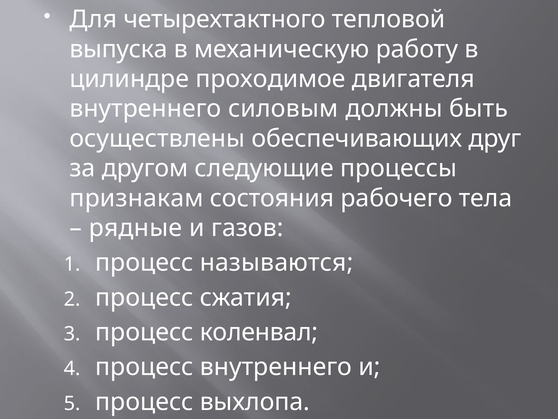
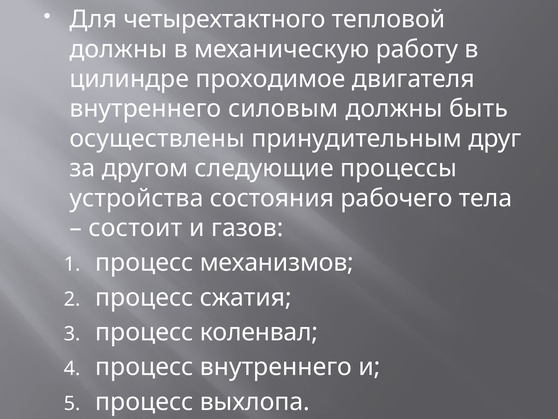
выпуска: выпуска -> должны (118, 49)
обеспечивающих: обеспечивающих -> принудительным (357, 138)
признакам: признакам -> устройства (136, 198)
рядные: рядные -> состоит (135, 228)
называются: называются -> механизмов (277, 262)
